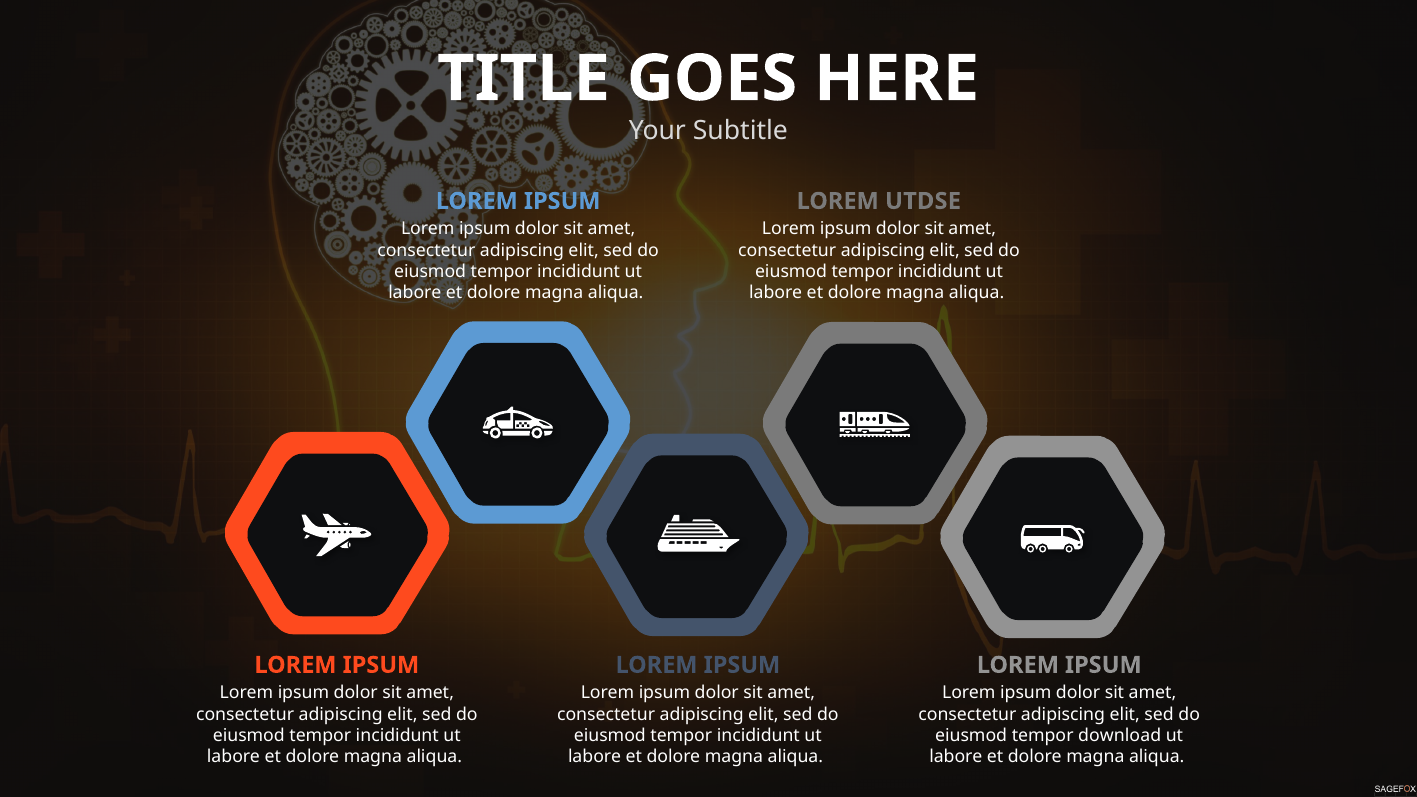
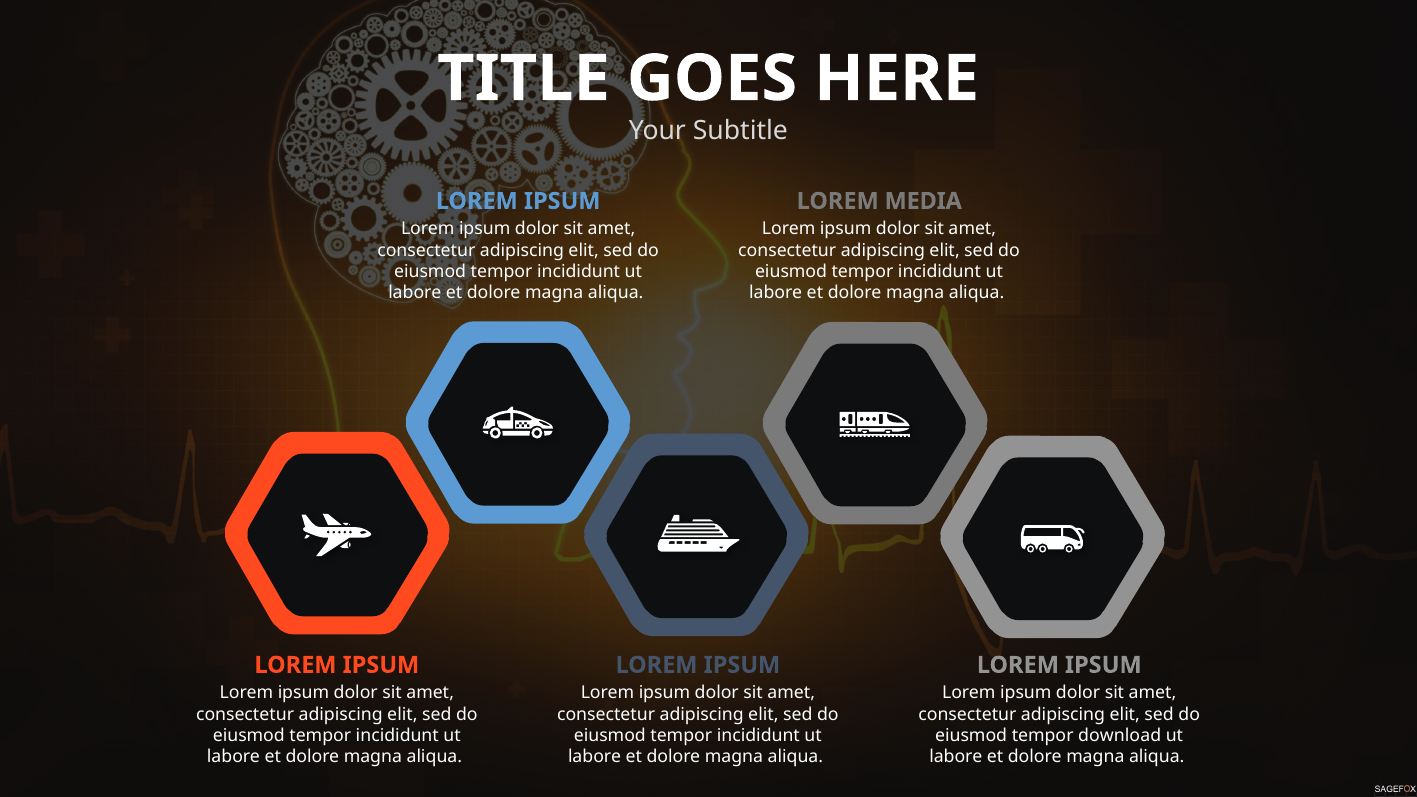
UTDSE: UTDSE -> MEDIA (923, 201)
